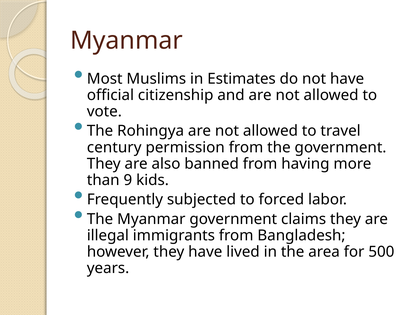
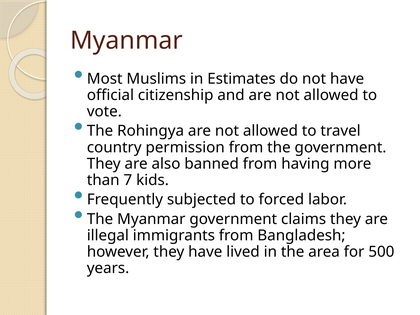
century: century -> country (114, 147)
9: 9 -> 7 (128, 180)
